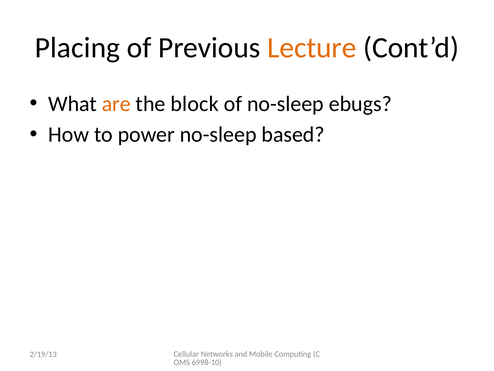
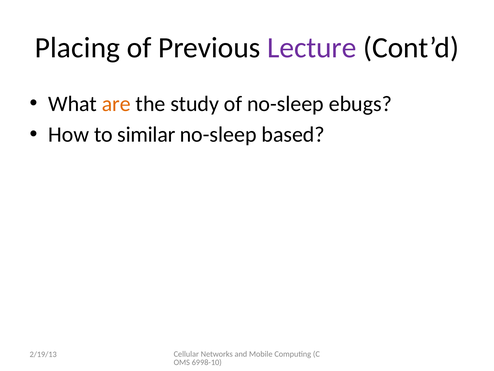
Lecture colour: orange -> purple (312, 48)
block: block -> study (195, 104)
power: power -> similar (146, 134)
